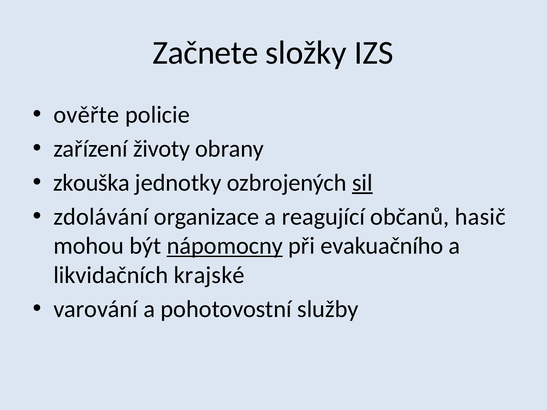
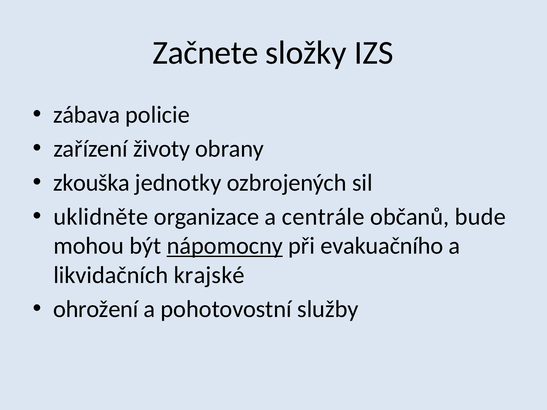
ověřte: ověřte -> zábava (87, 115)
sil underline: present -> none (362, 183)
zdolávání: zdolávání -> uklidněte (101, 217)
reagující: reagující -> centrále (323, 217)
hasič: hasič -> bude (480, 217)
varování: varování -> ohrožení (96, 309)
